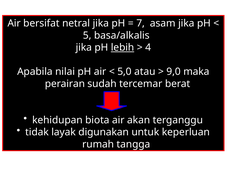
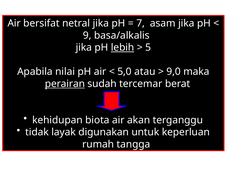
5: 5 -> 9 (87, 35)
4: 4 -> 5 (148, 48)
perairan underline: none -> present (65, 84)
